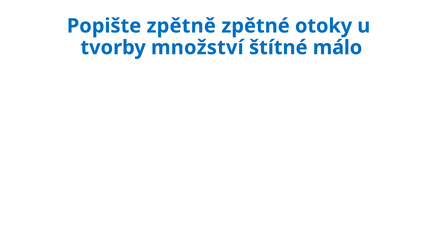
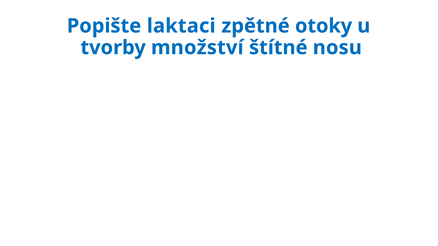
zpětně: zpětně -> laktaci (181, 26)
málo: málo -> nosu (337, 48)
